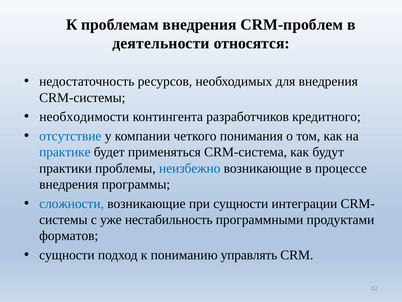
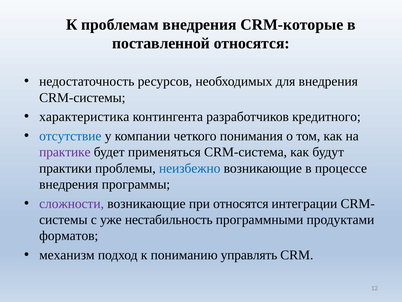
CRM-проблем: CRM-проблем -> CRM-которые (292, 25)
деятельности: деятельности -> поставленной (161, 43)
необходимости: необходимости -> характеристика (84, 117)
практике colour: blue -> purple (65, 152)
сложности colour: blue -> purple (72, 203)
при сущности: сущности -> относятся (241, 203)
сущности: сущности -> механизм (67, 255)
